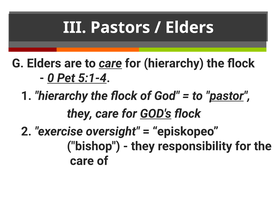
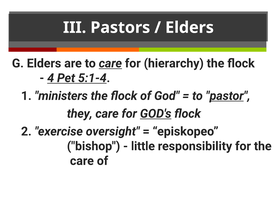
0: 0 -> 4 (51, 78)
1 hierarchy: hierarchy -> ministers (61, 96)
they: they -> little (143, 146)
